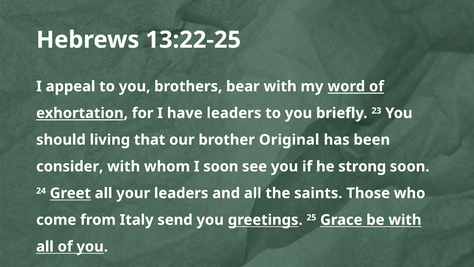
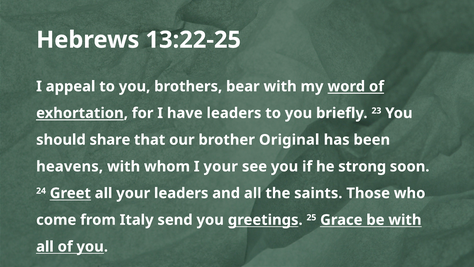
living: living -> share (110, 140)
consider: consider -> heavens (70, 166)
I soon: soon -> your (221, 166)
